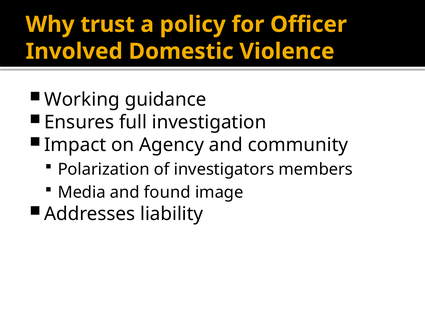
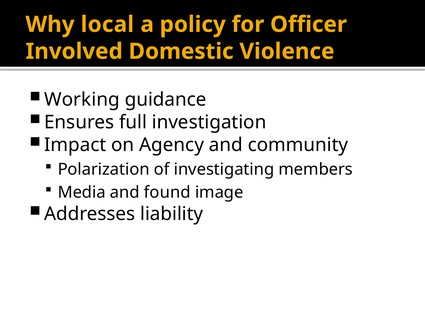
trust: trust -> local (107, 24)
investigators: investigators -> investigating (224, 169)
